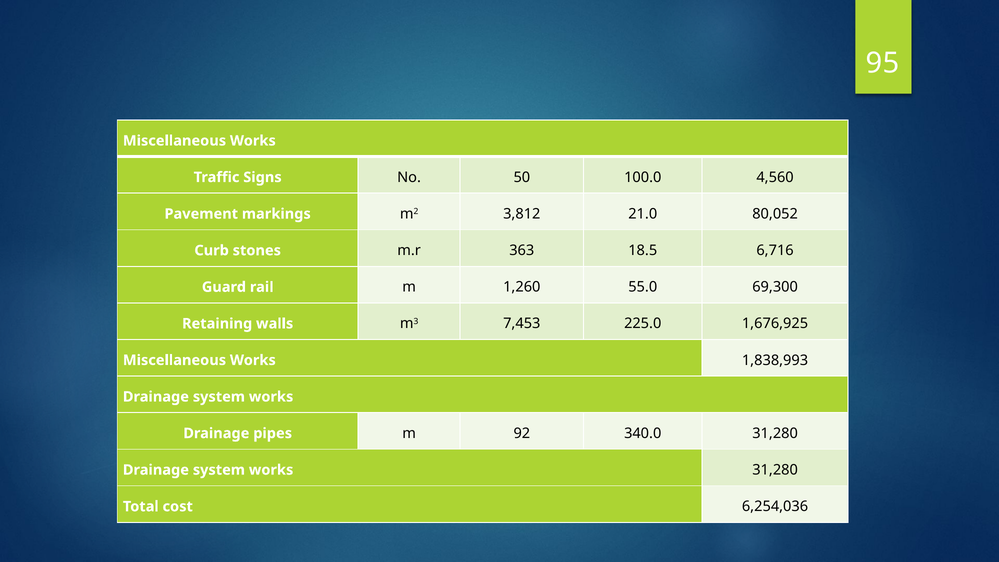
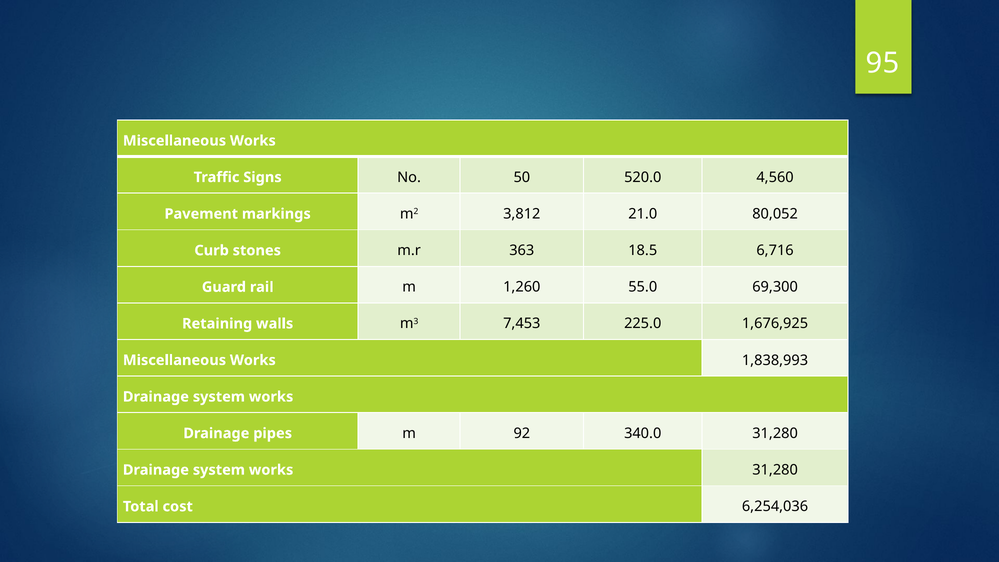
100.0: 100.0 -> 520.0 (643, 177)
